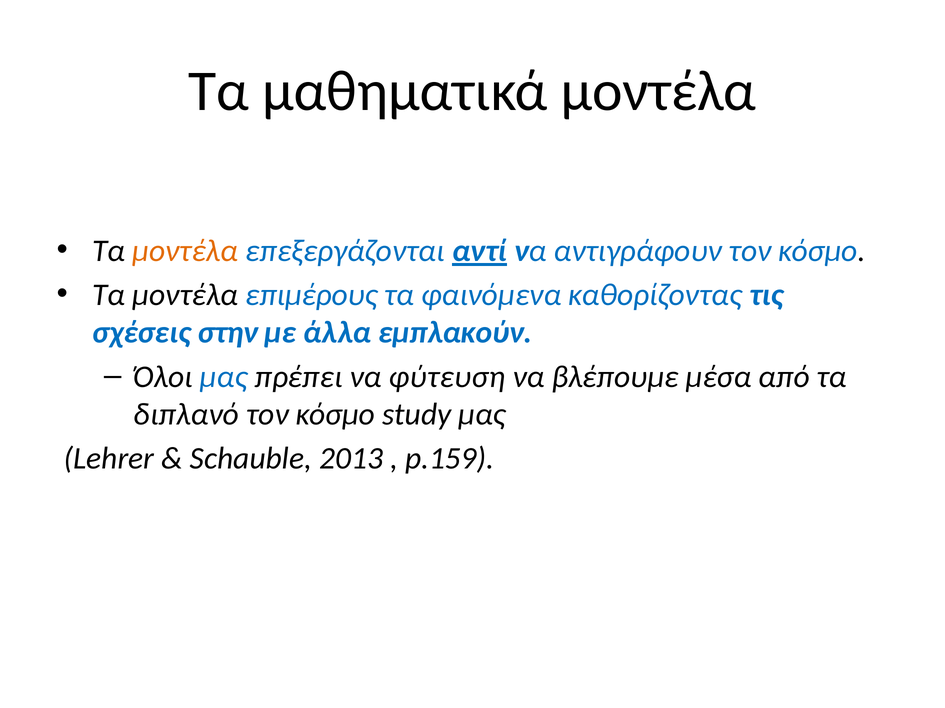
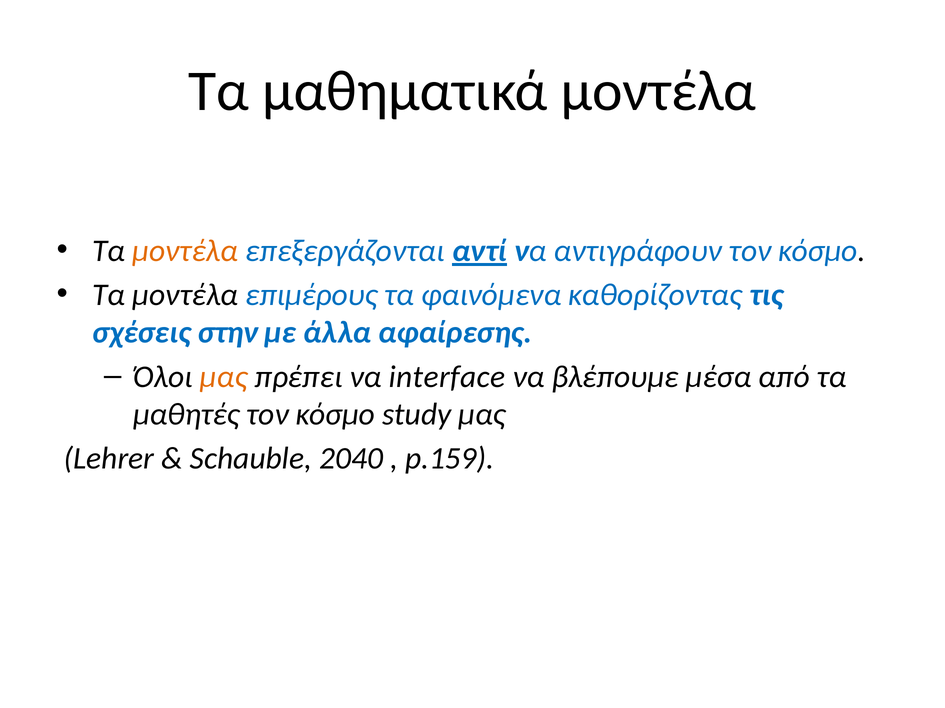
εμπλακούν: εμπλακούν -> αφαίρεσης (455, 333)
μας colour: blue -> orange (224, 377)
φύτευση: φύτευση -> interface (447, 377)
διπλανό: διπλανό -> μαθητές (187, 415)
2013: 2013 -> 2040 (351, 459)
